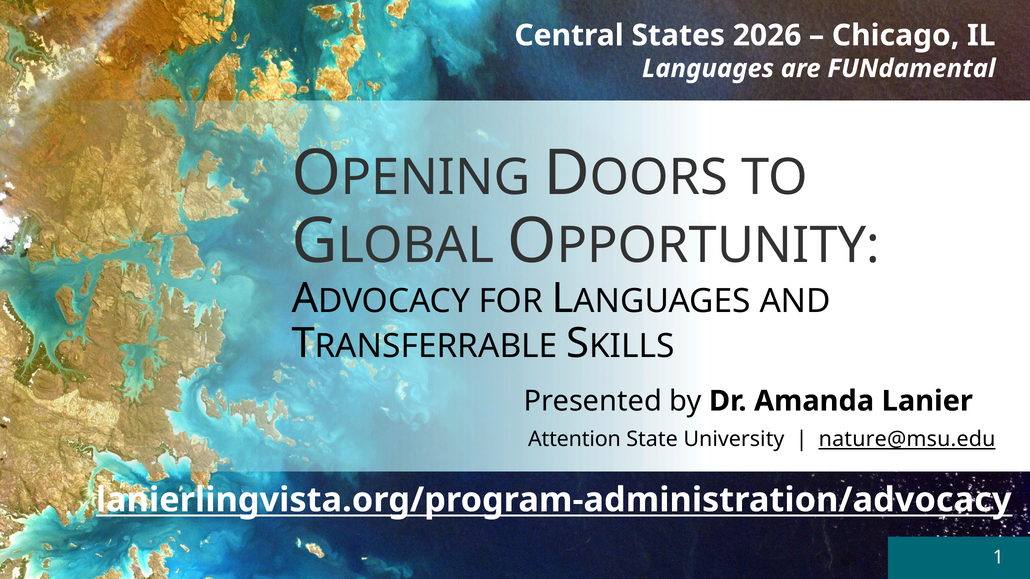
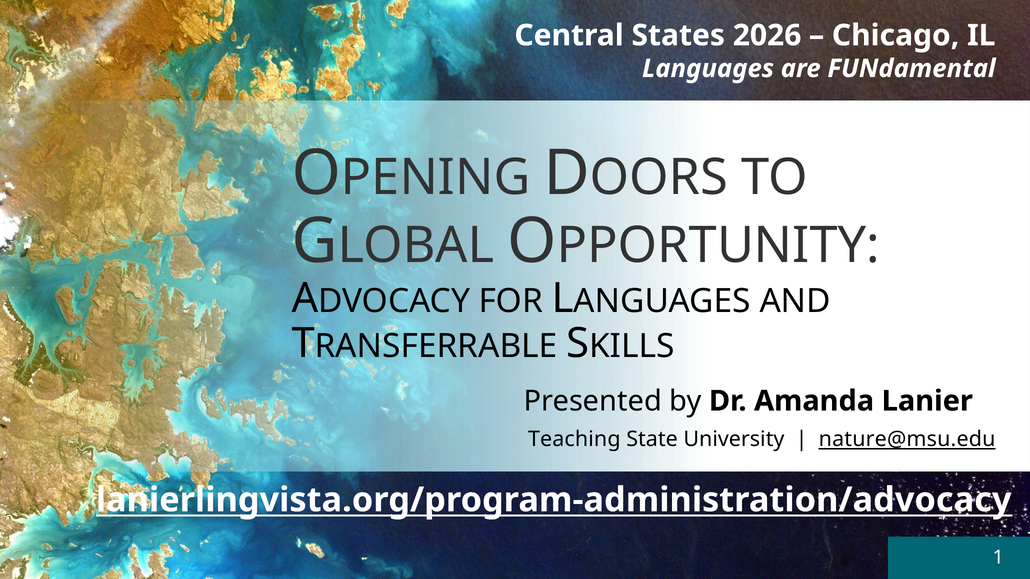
Attention: Attention -> Teaching (574, 439)
